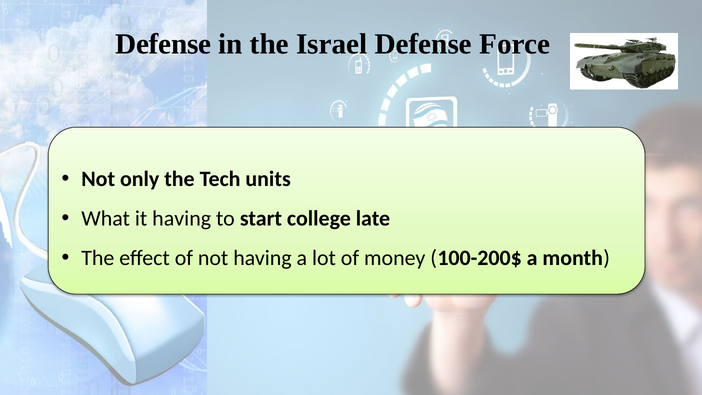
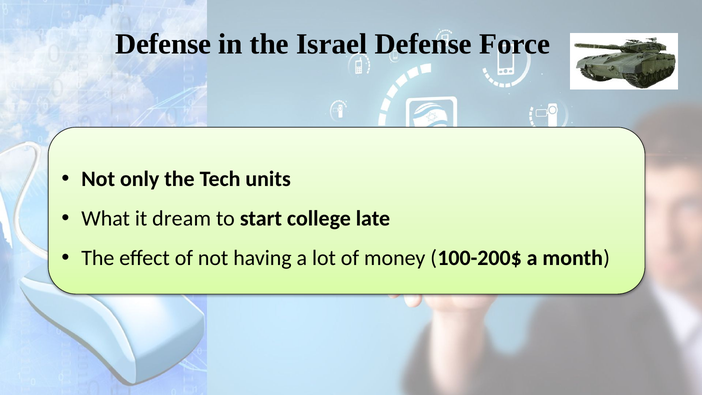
it having: having -> dream (182, 219)
